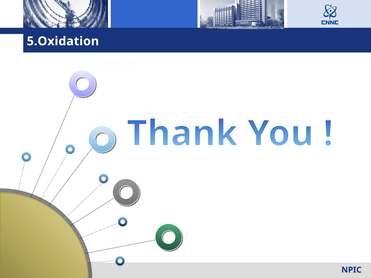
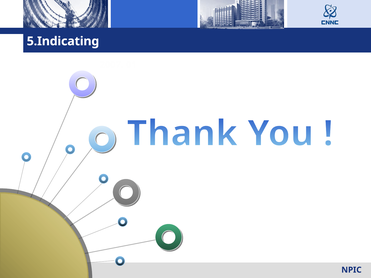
5.Oxidation: 5.Oxidation -> 5.Indicating (63, 41)
